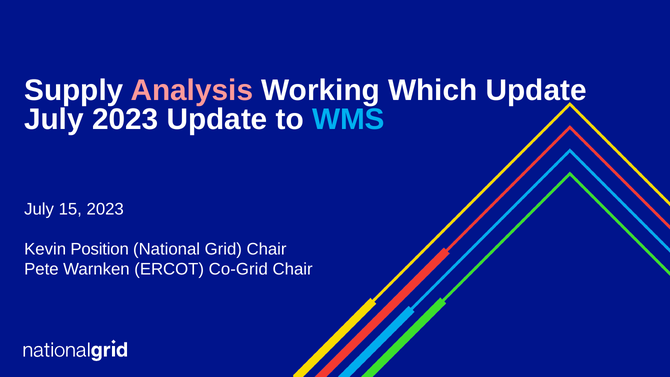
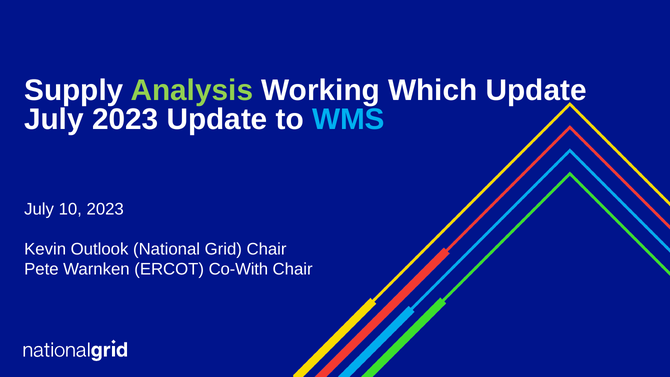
Analysis colour: pink -> light green (192, 91)
15: 15 -> 10 (70, 209)
Position: Position -> Outlook (100, 249)
Co-Grid: Co-Grid -> Co-With (238, 269)
